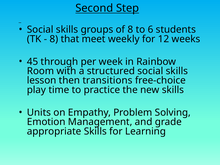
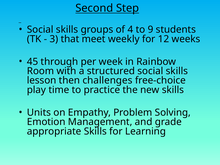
of 8: 8 -> 4 (130, 30)
6: 6 -> 9 (150, 30)
8: 8 -> 3 (54, 39)
transitions: transitions -> challenges (107, 80)
